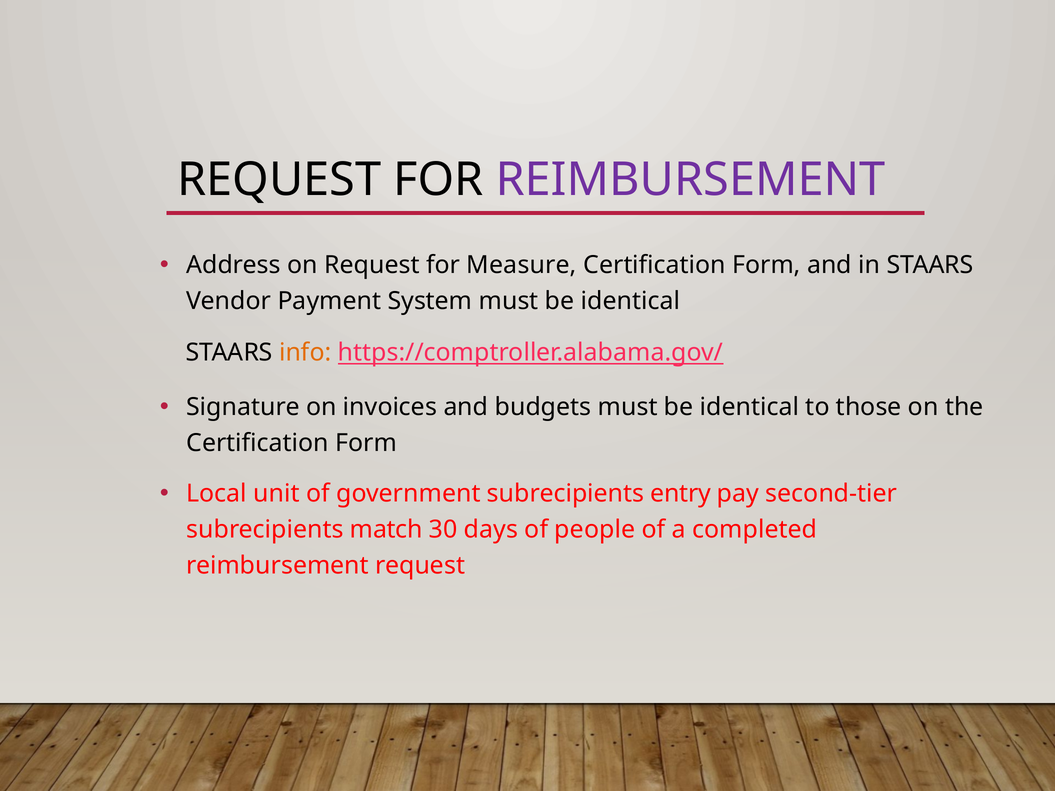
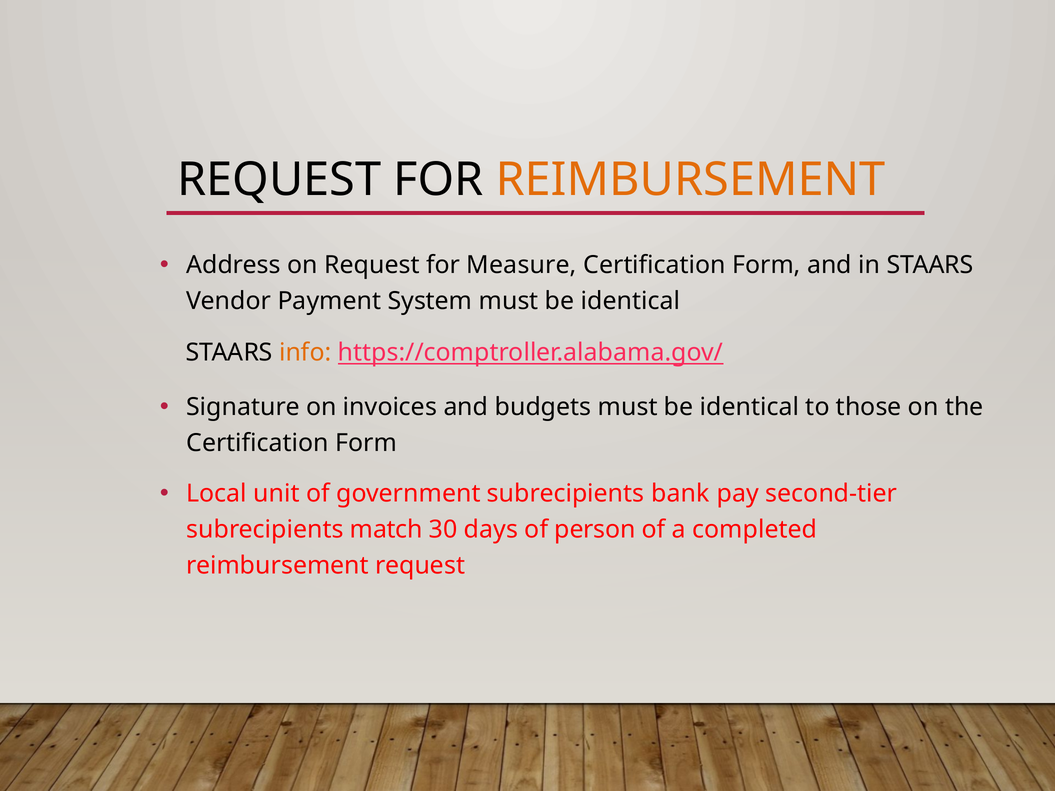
REIMBURSEMENT colour: purple -> orange (691, 180)
entry: entry -> bank (680, 494)
people: people -> person (595, 530)
